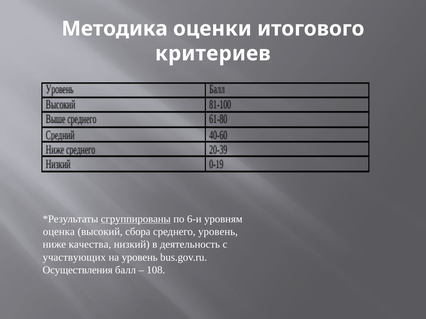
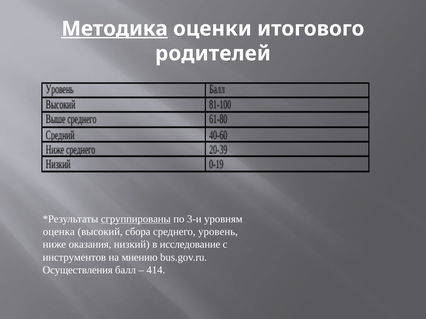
Методика underline: none -> present (115, 29)
критериев: критериев -> родителей (213, 54)
6-и: 6-и -> 3-и (194, 219)
качества: качества -> оказания (90, 245)
деятельность: деятельность -> исследование (190, 245)
участвующих: участвующих -> инструментов (74, 258)
на уровень: уровень -> мнению (140, 258)
108: 108 -> 414 (156, 270)
